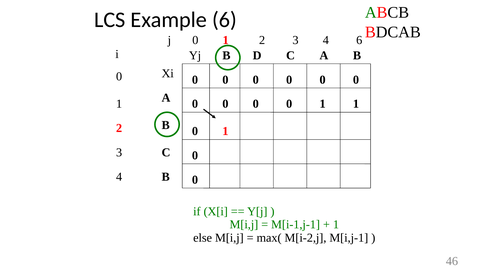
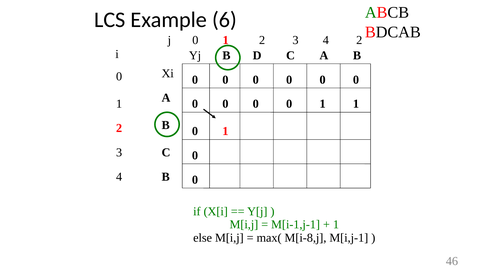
4 6: 6 -> 2 (359, 40)
M[i-2,j: M[i-2,j -> M[i-8,j (306, 238)
